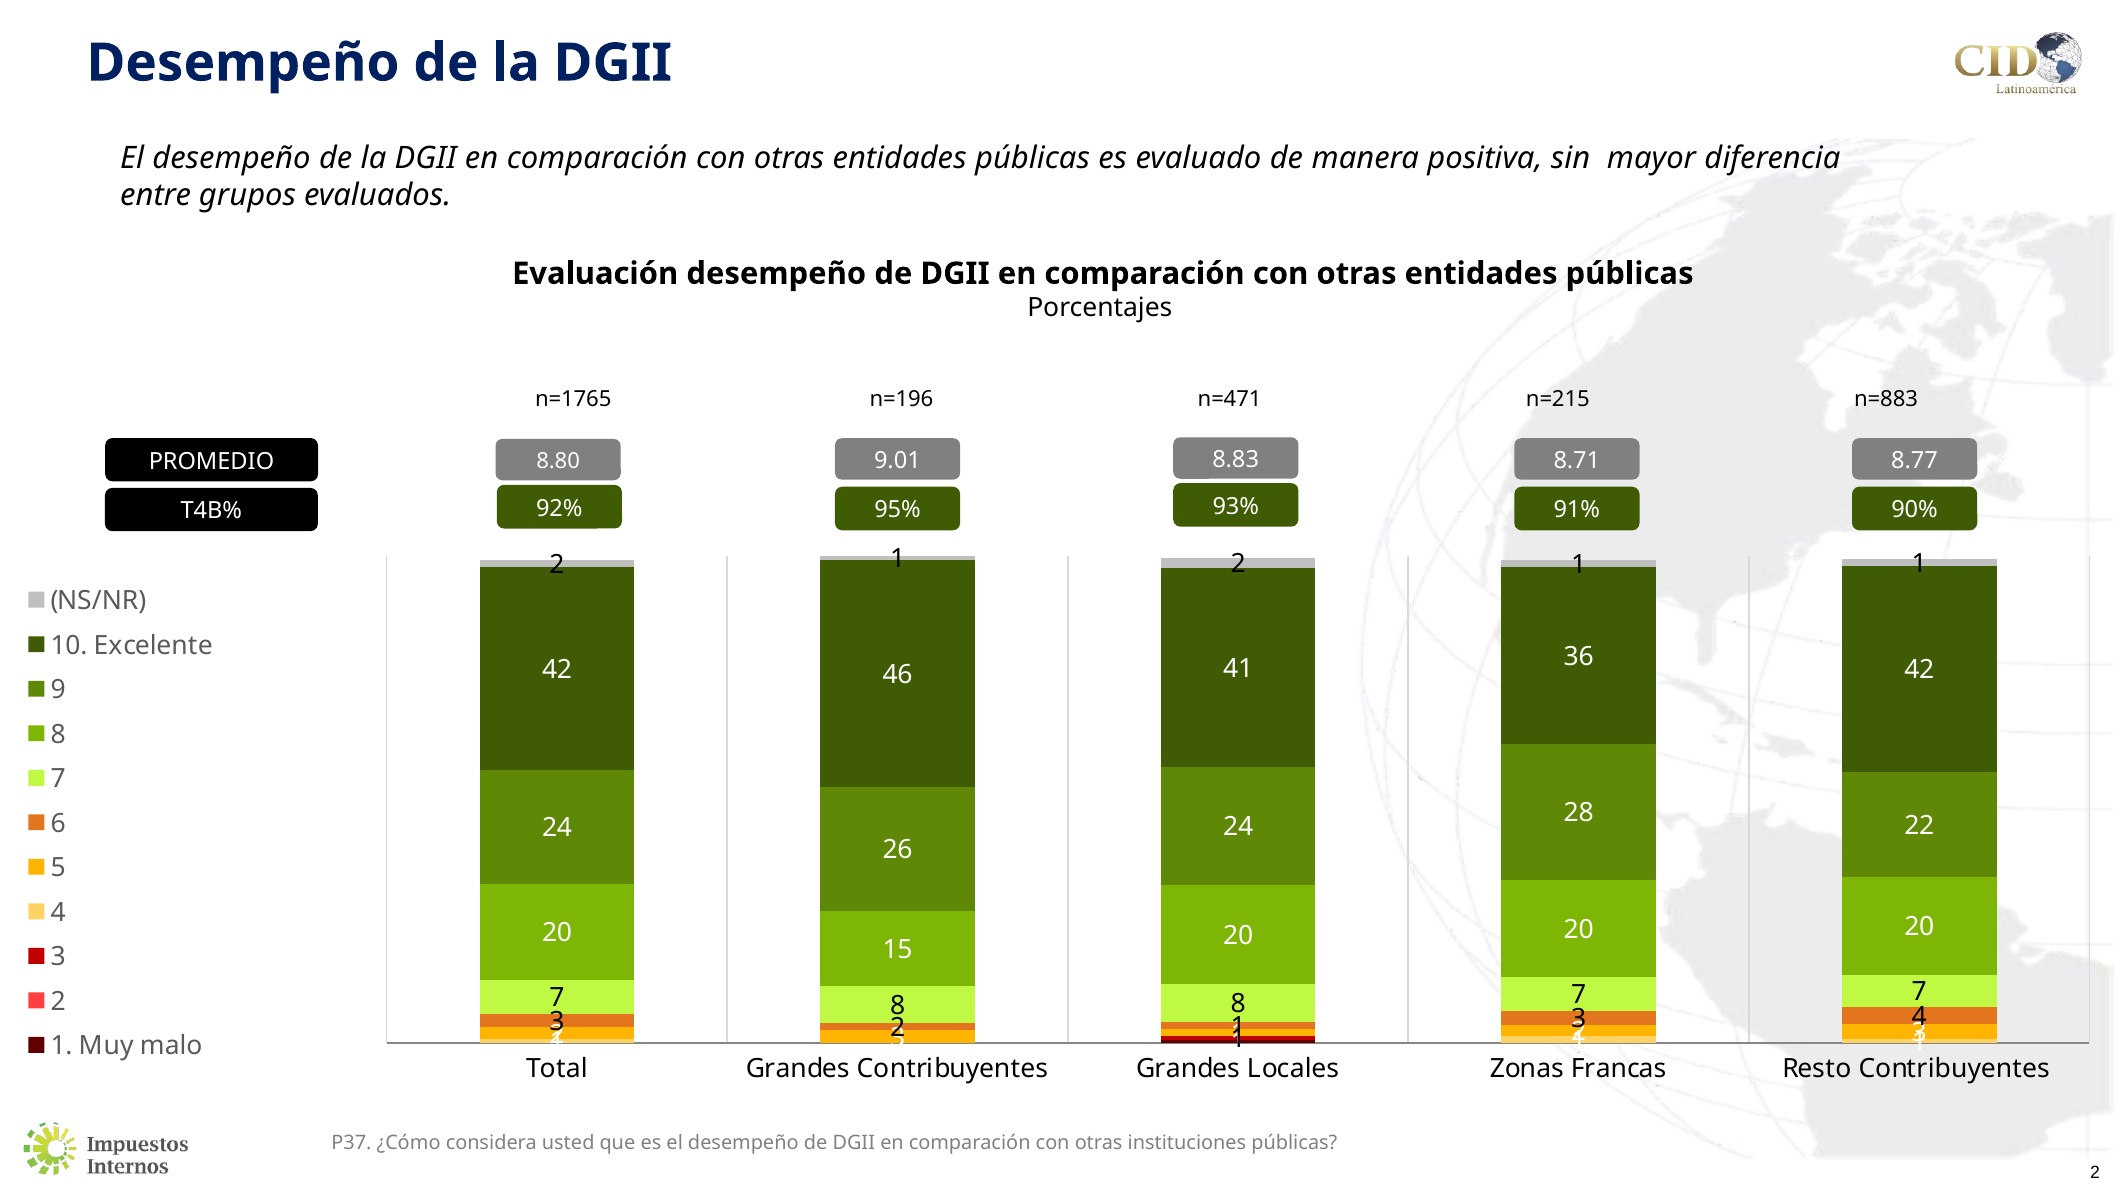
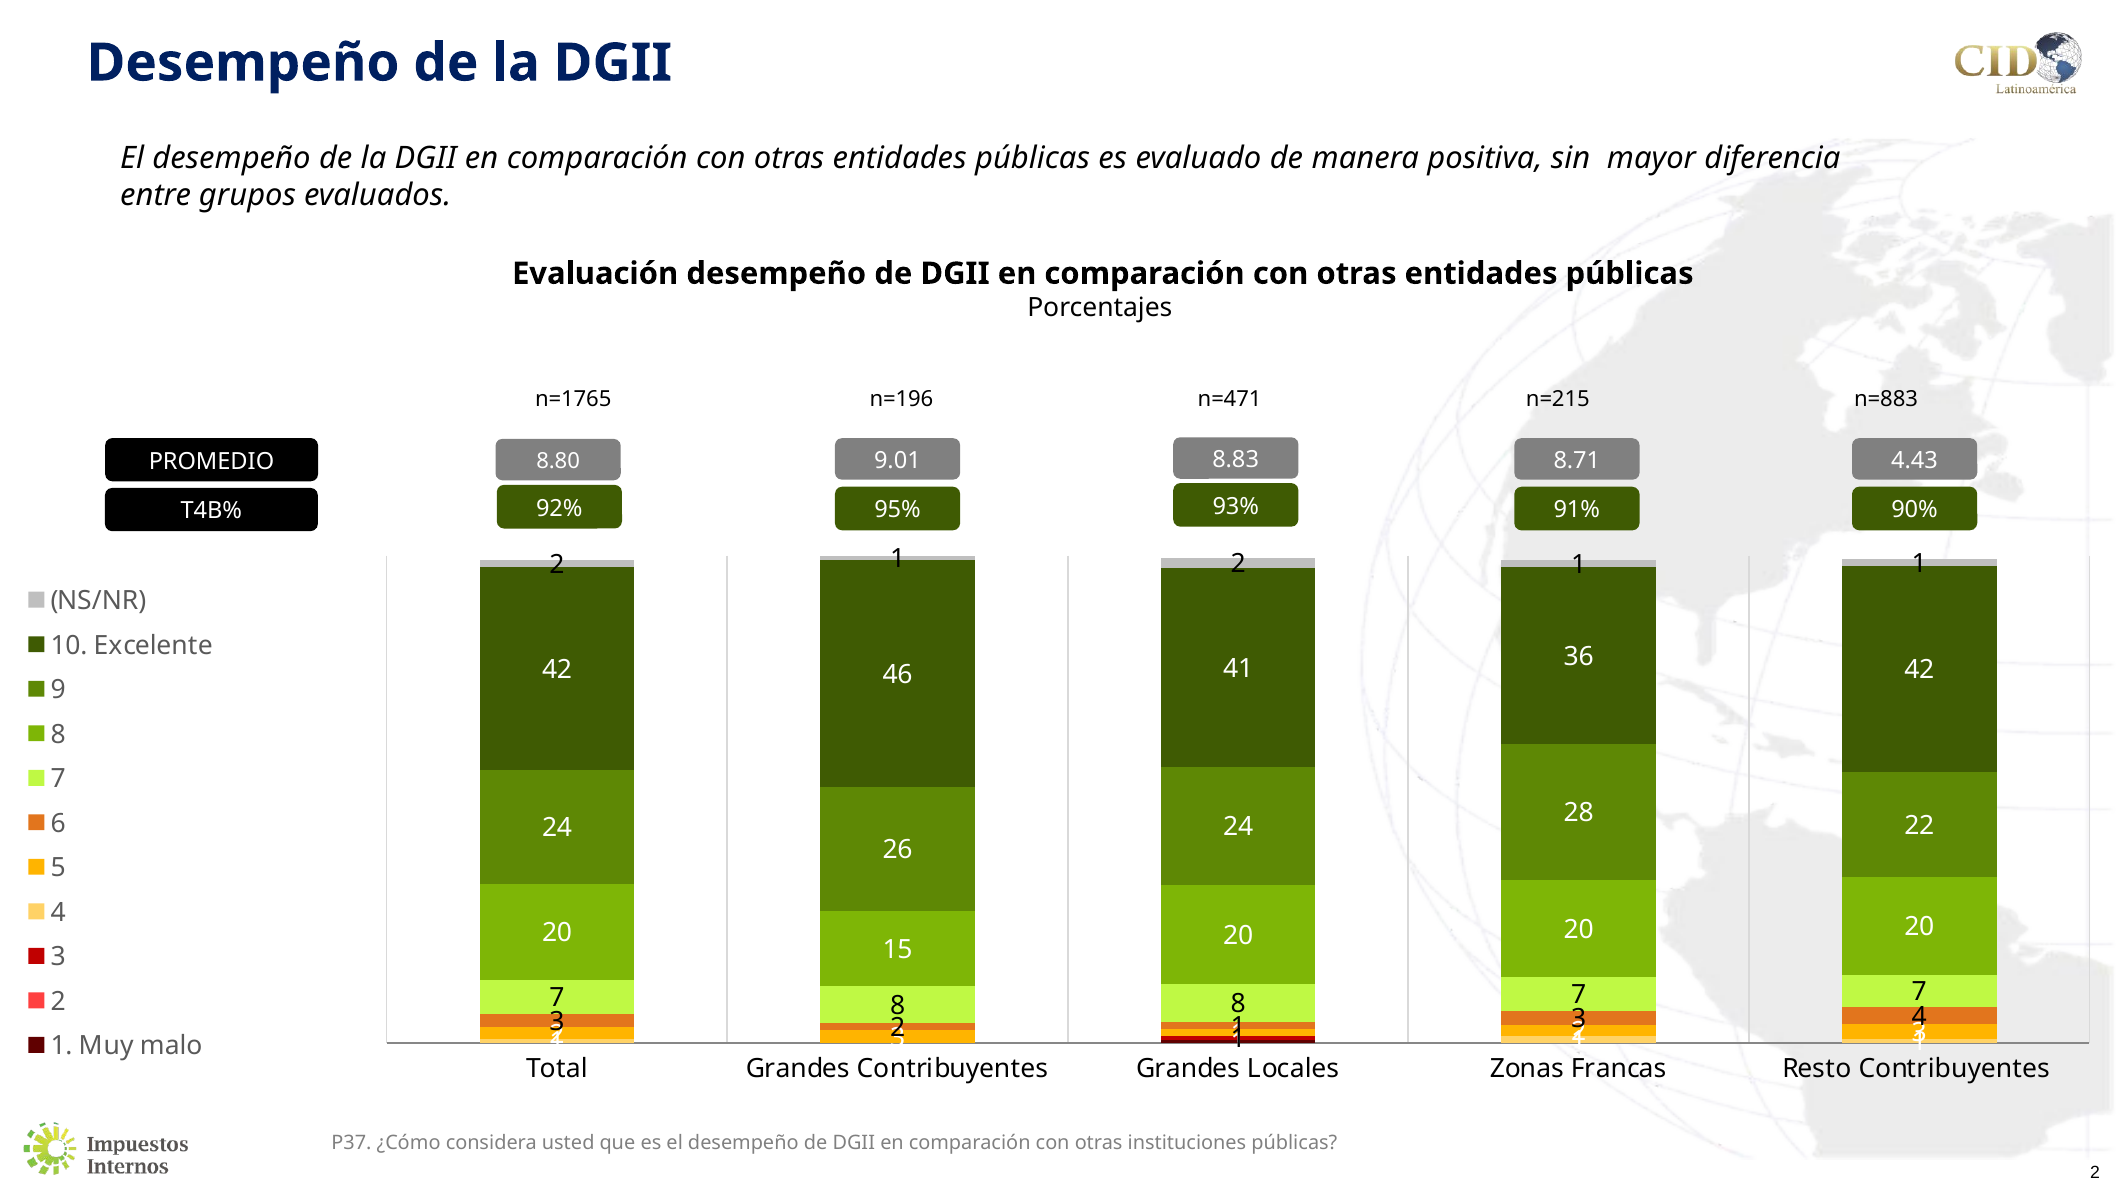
8.77: 8.77 -> 4.43 (1915, 461)
